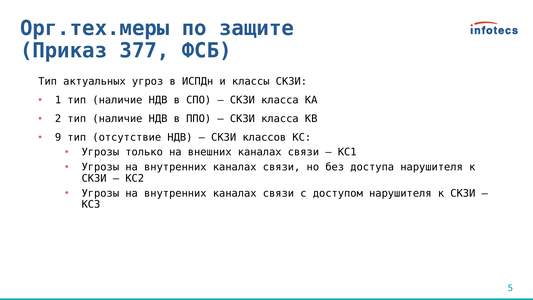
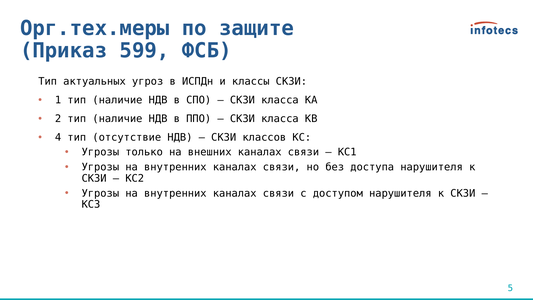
377: 377 -> 599 (145, 51)
9: 9 -> 4 (58, 137)
